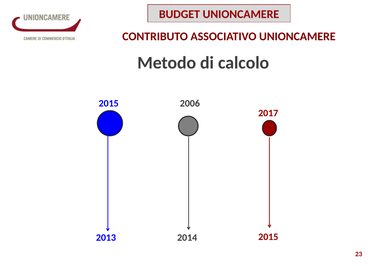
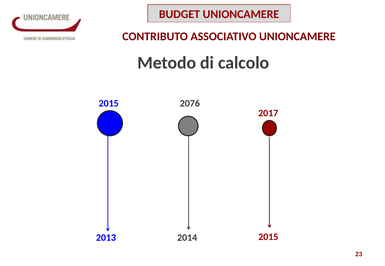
2006: 2006 -> 2076 (190, 104)
